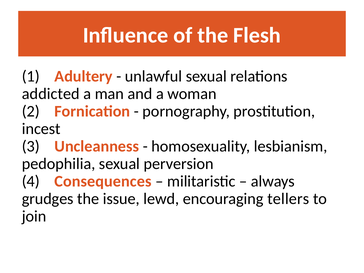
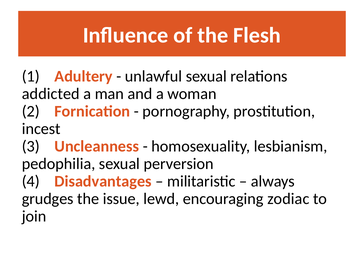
Consequences: Consequences -> Disadvantages (103, 181)
tellers: tellers -> zodiac (288, 199)
